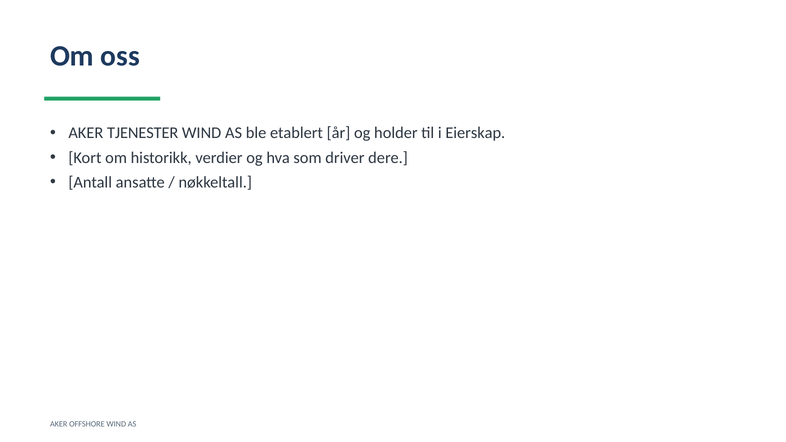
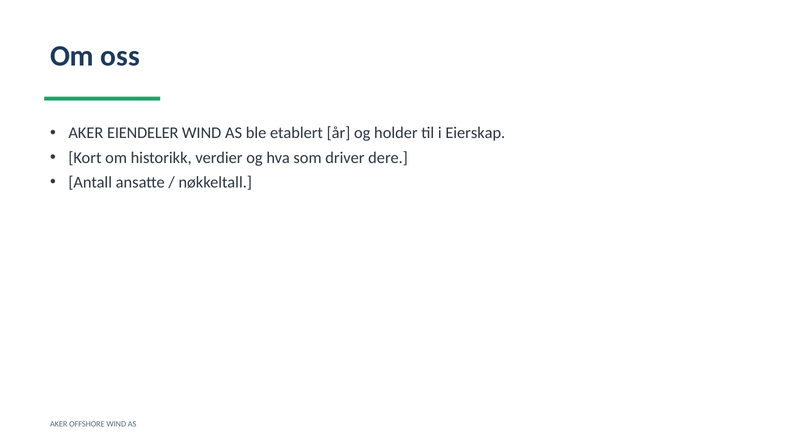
TJENESTER: TJENESTER -> EIENDELER (143, 133)
